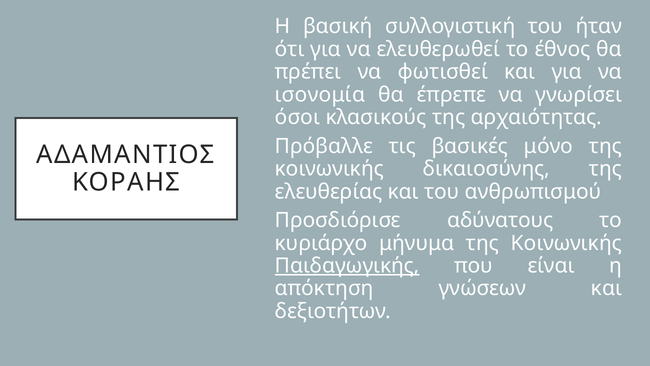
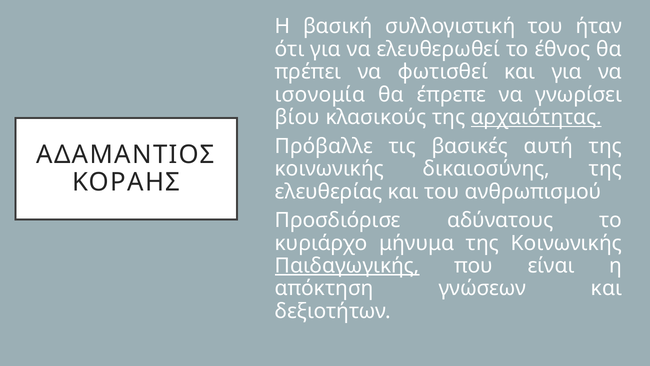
όσοι: όσοι -> βίου (297, 117)
αρχαιότητας underline: none -> present (536, 117)
μόνο: μόνο -> αυτή (548, 146)
